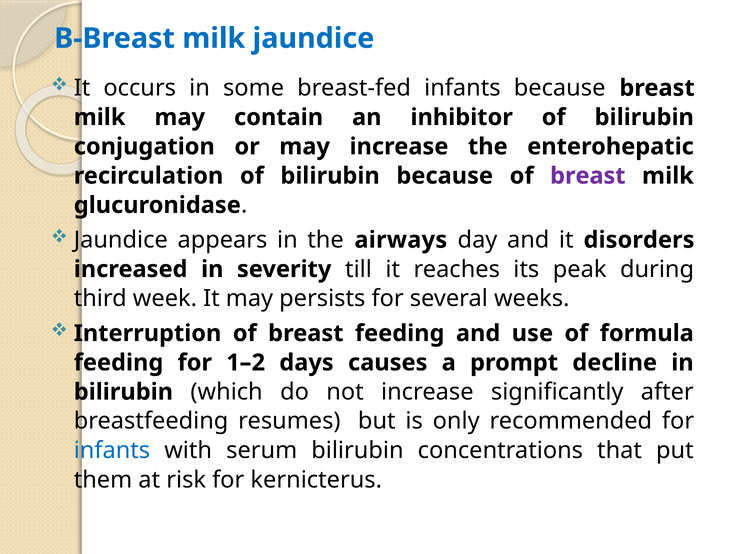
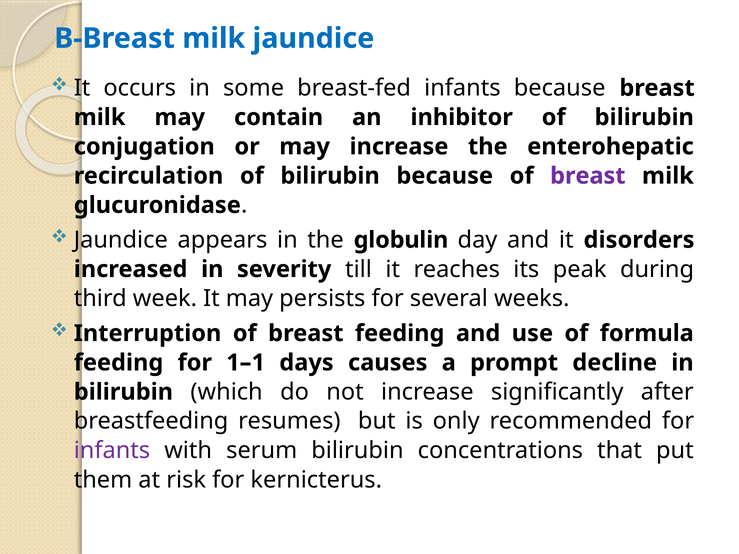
airways: airways -> globulin (401, 240)
1–2: 1–2 -> 1–1 (246, 363)
infants colour: blue -> purple (112, 451)
